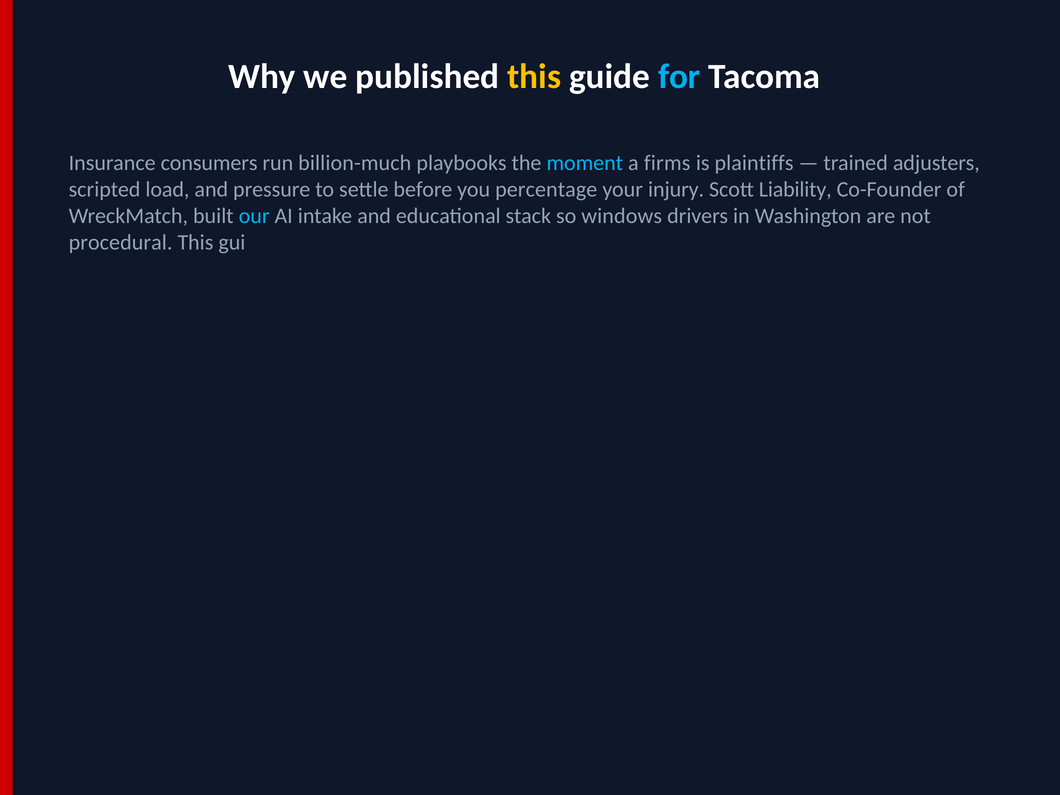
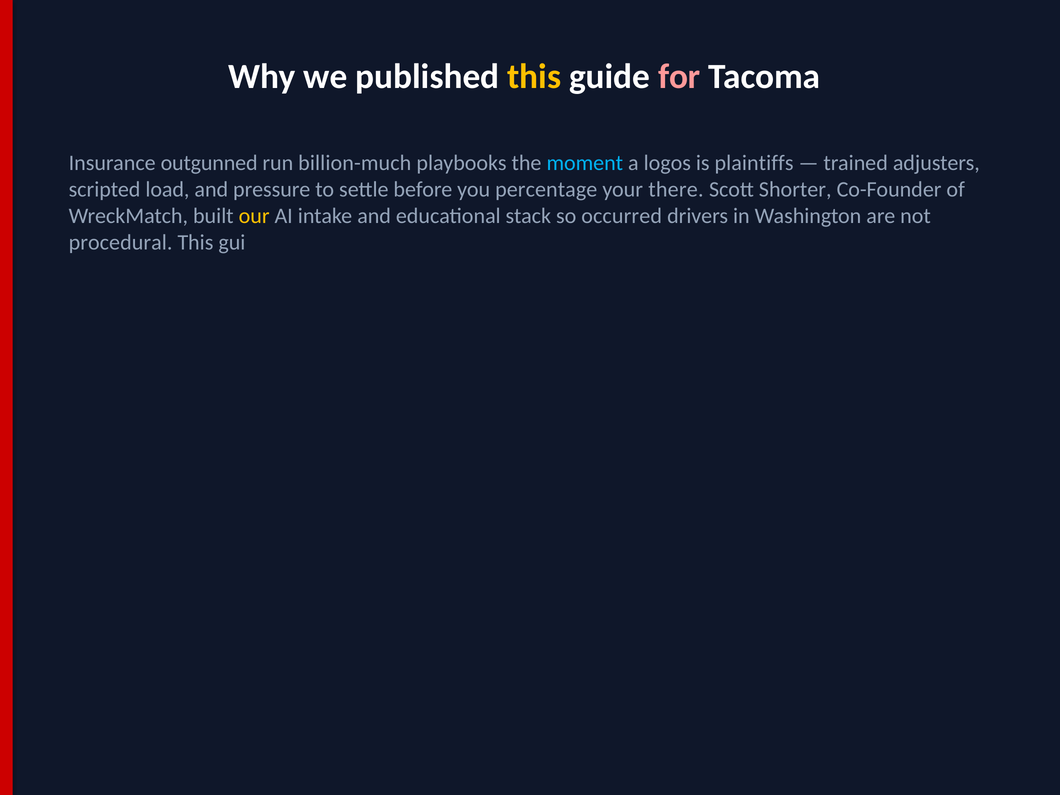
for colour: light blue -> pink (679, 77)
consumers: consumers -> outgunned (209, 163)
firms: firms -> logos (667, 163)
injury: injury -> there (676, 190)
Liability: Liability -> Shorter (795, 190)
our colour: light blue -> yellow (254, 216)
windows: windows -> occurred (622, 216)
